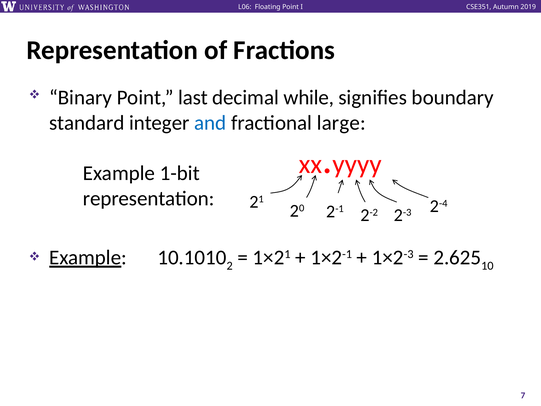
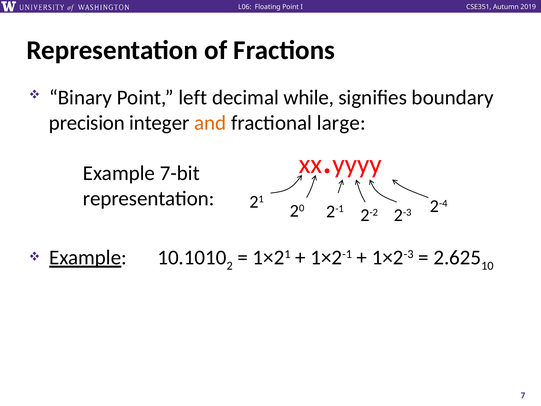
last: last -> left (193, 97)
standard: standard -> precision (87, 123)
and colour: blue -> orange (210, 123)
1-bit: 1-bit -> 7-bit (180, 173)
